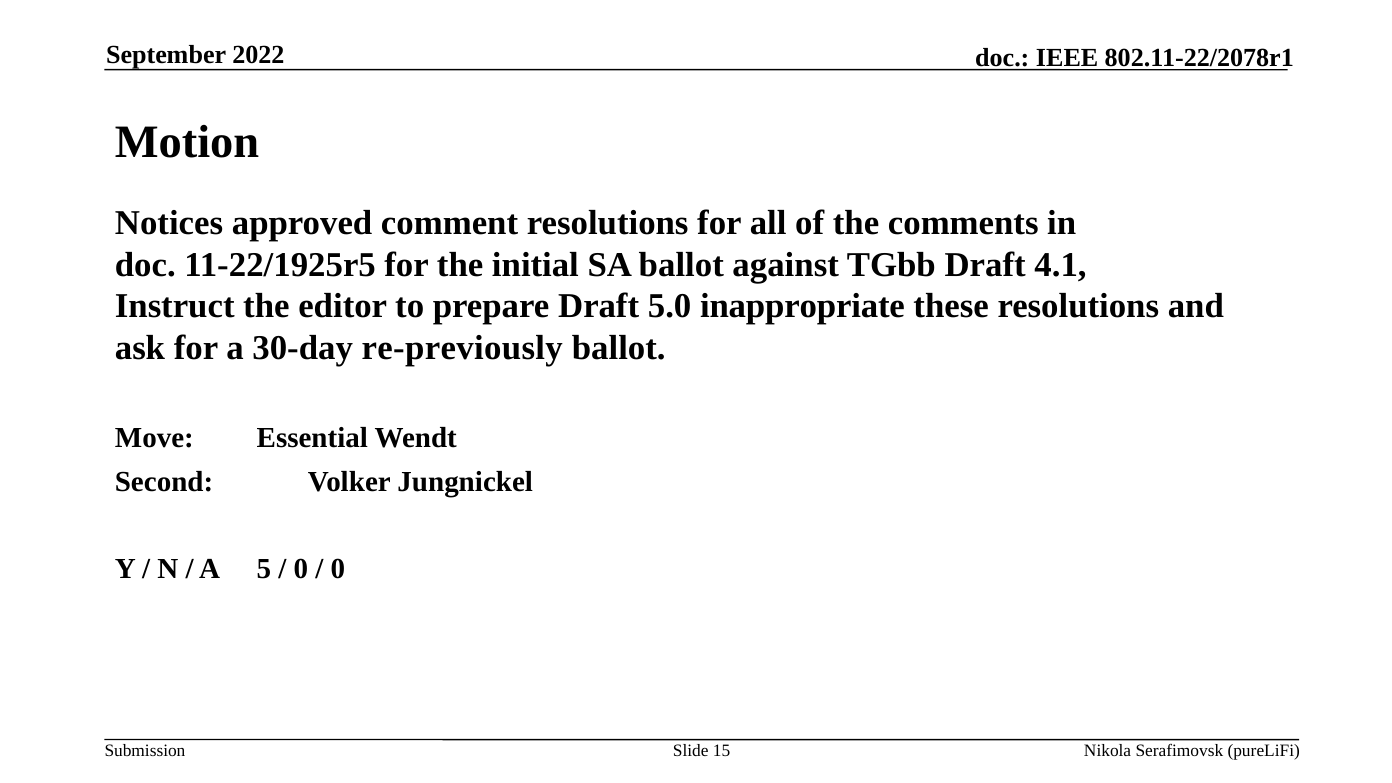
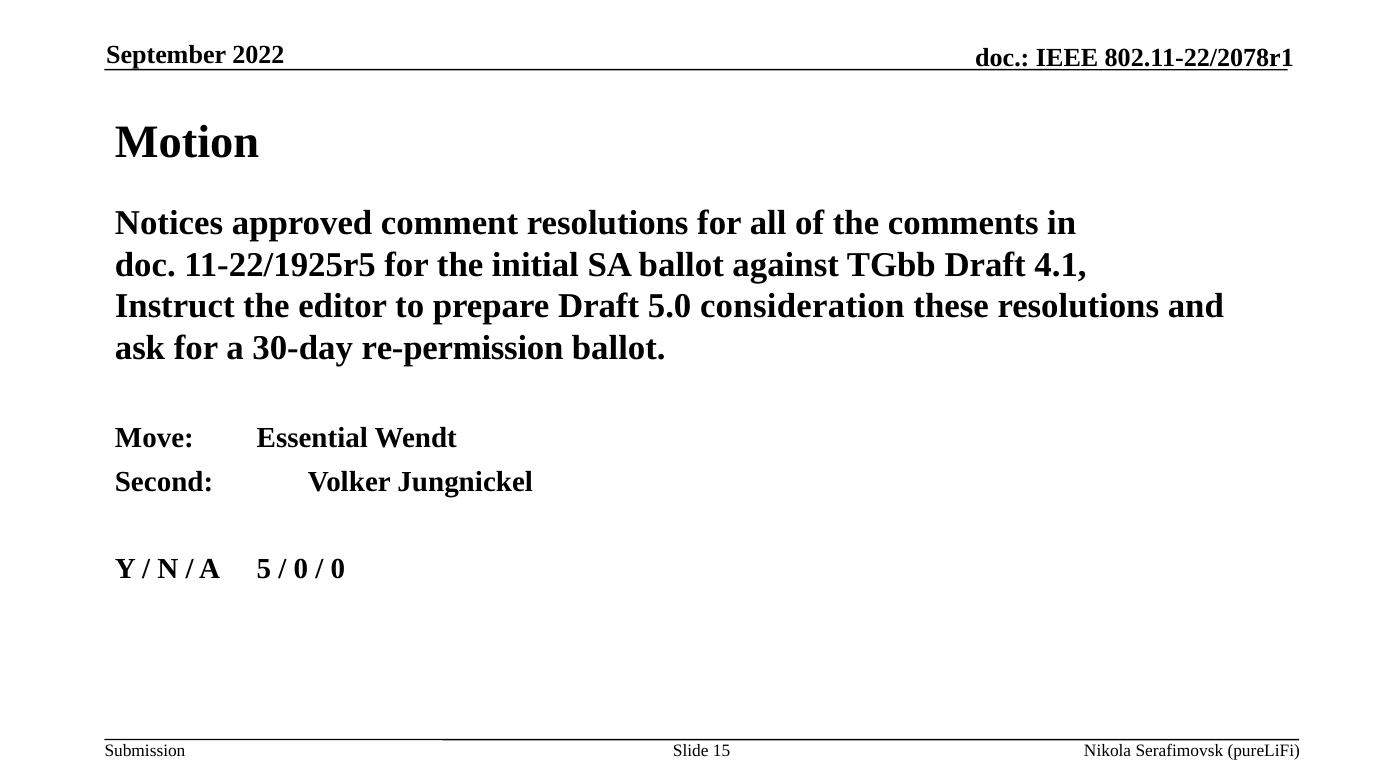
inappropriate: inappropriate -> consideration (802, 306)
re-previously: re-previously -> re-permission (463, 348)
